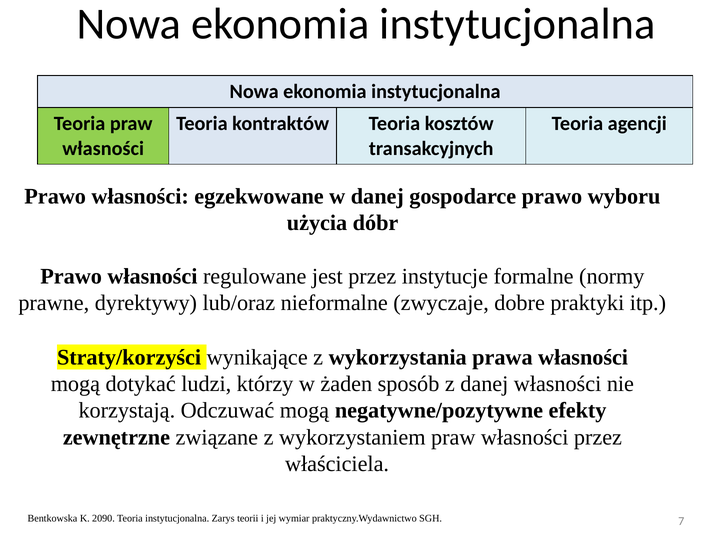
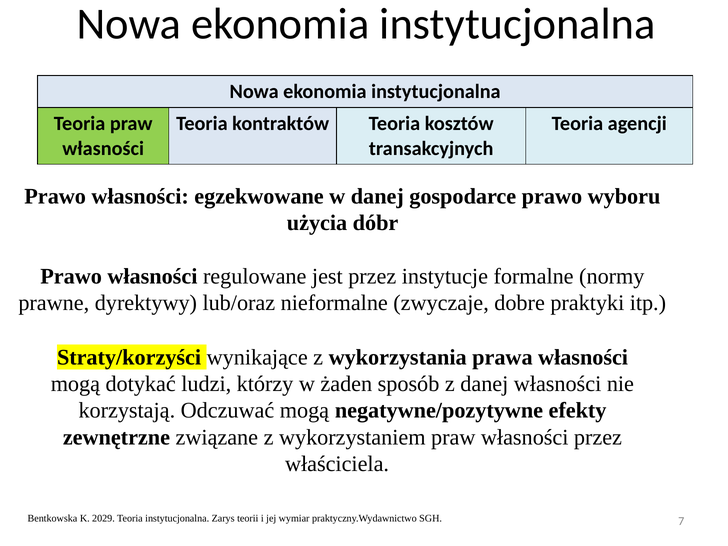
2090: 2090 -> 2029 (103, 518)
